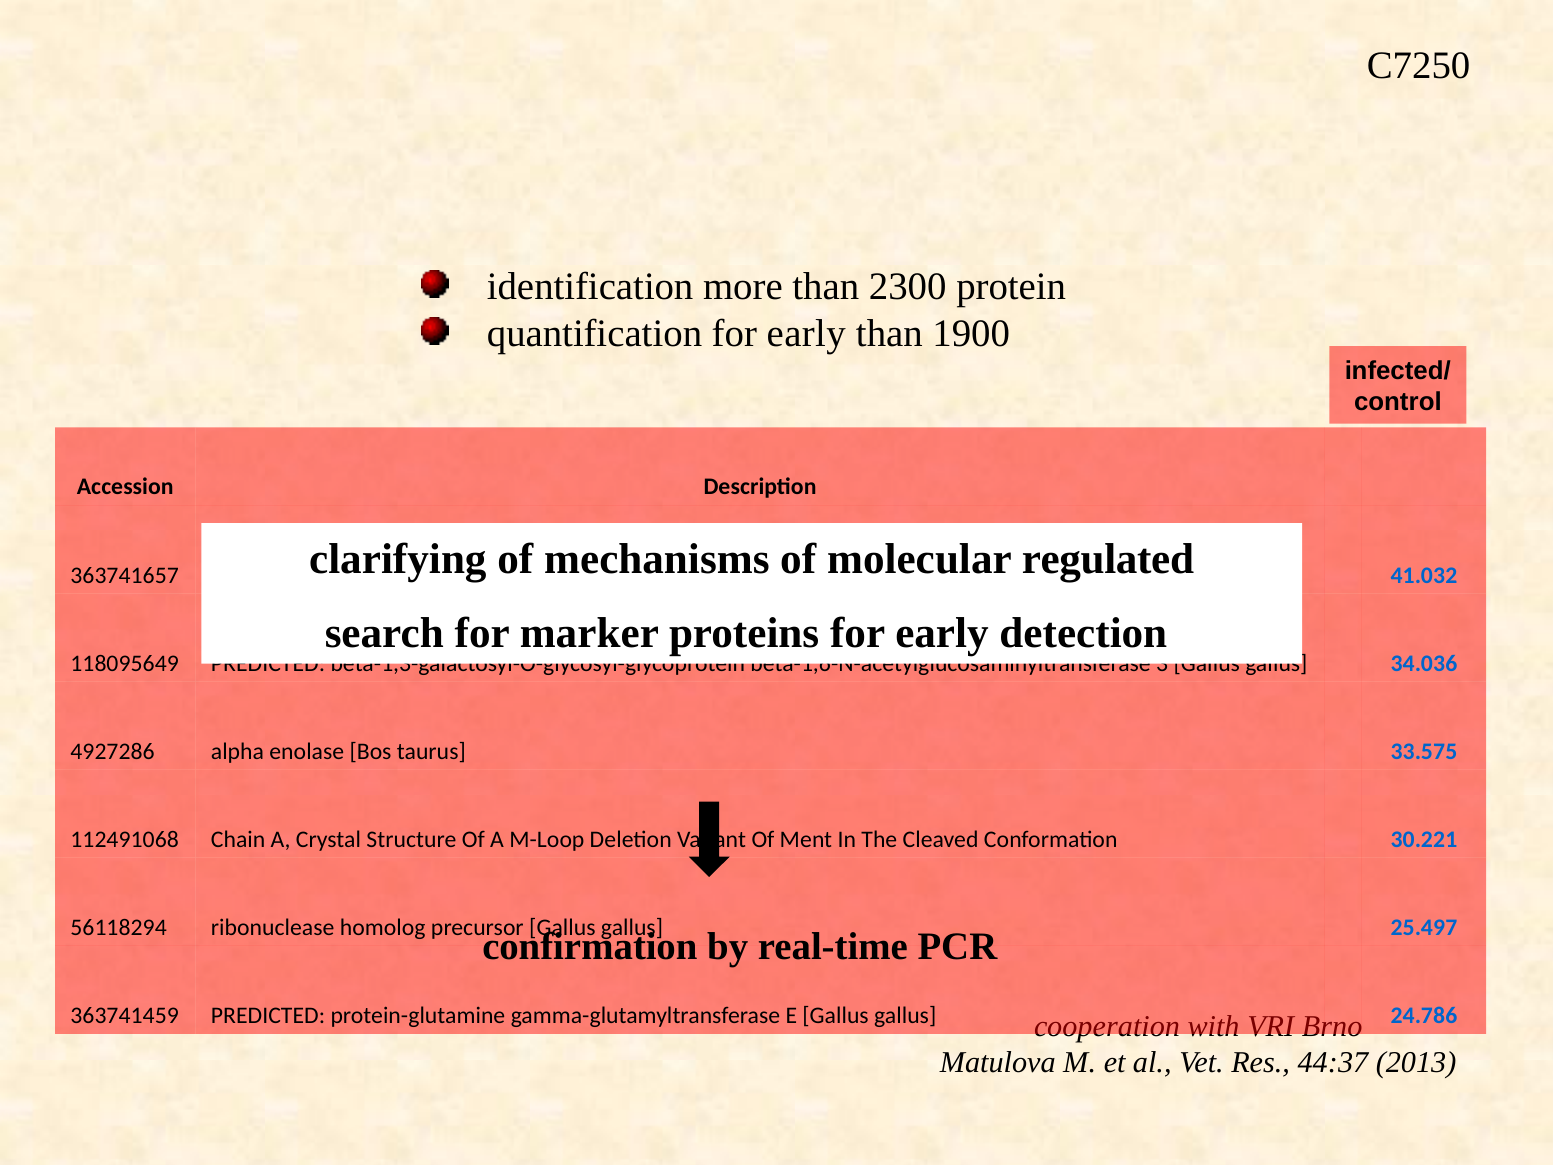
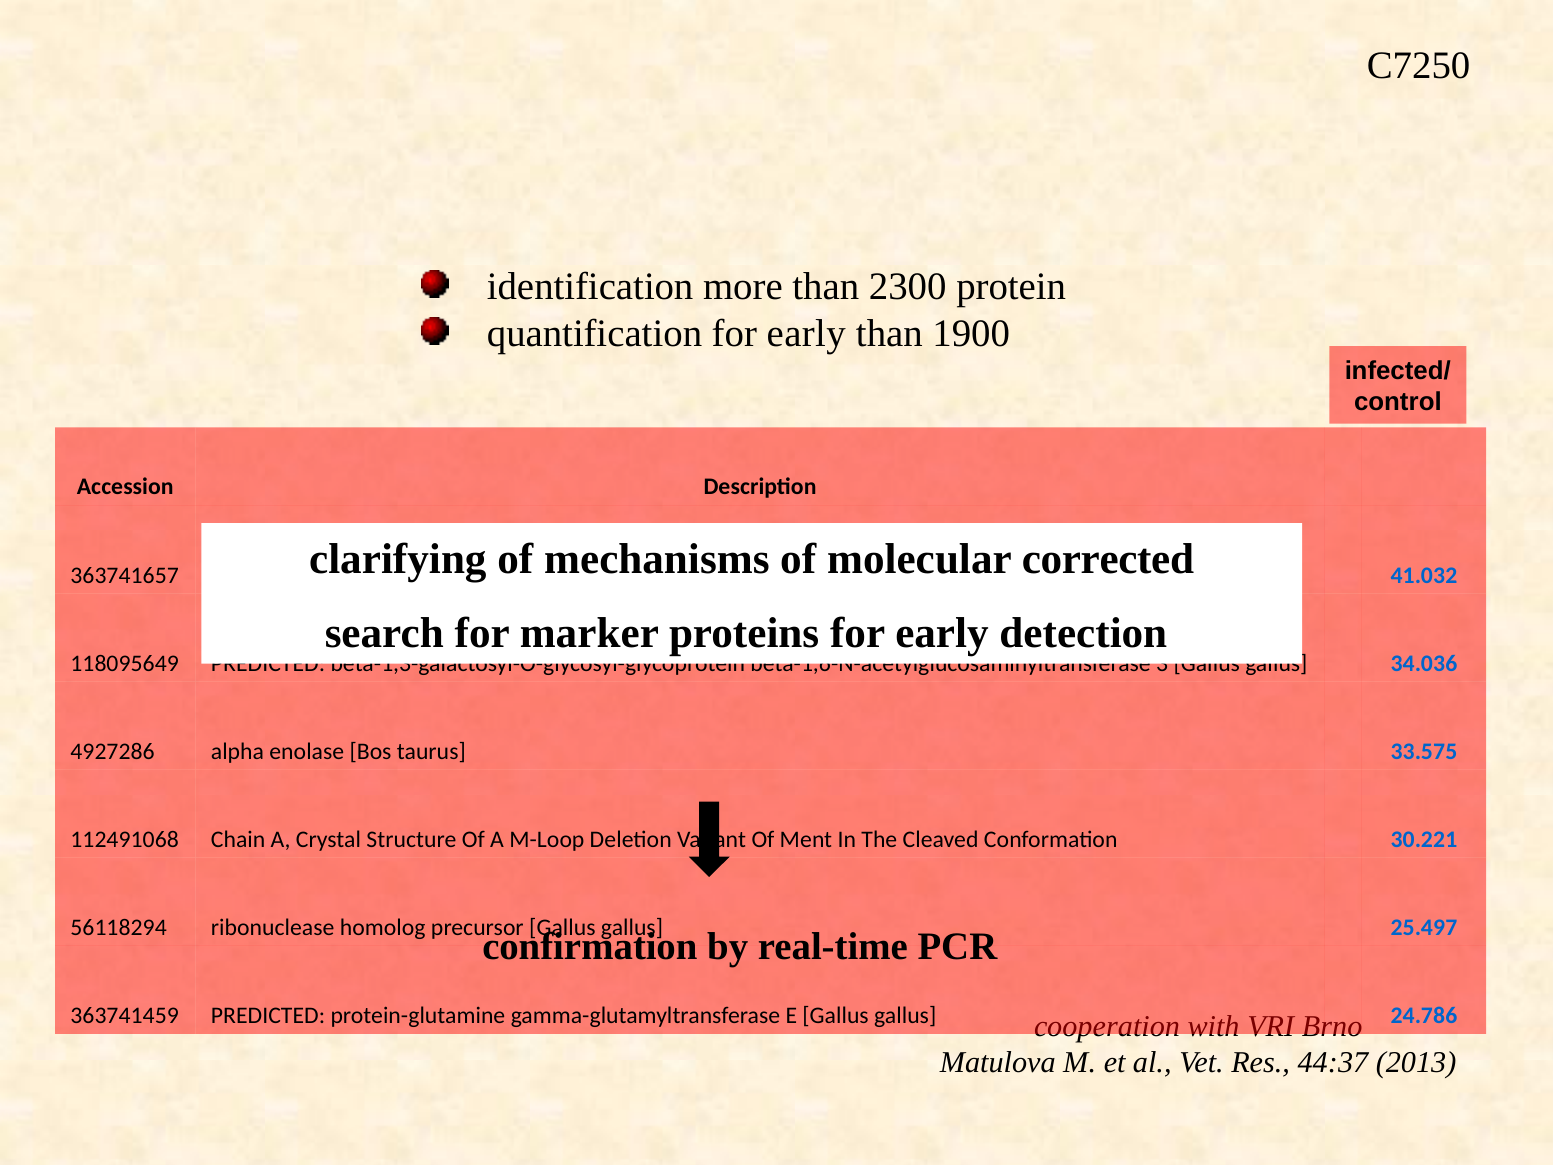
regulated: regulated -> corrected (1108, 560)
